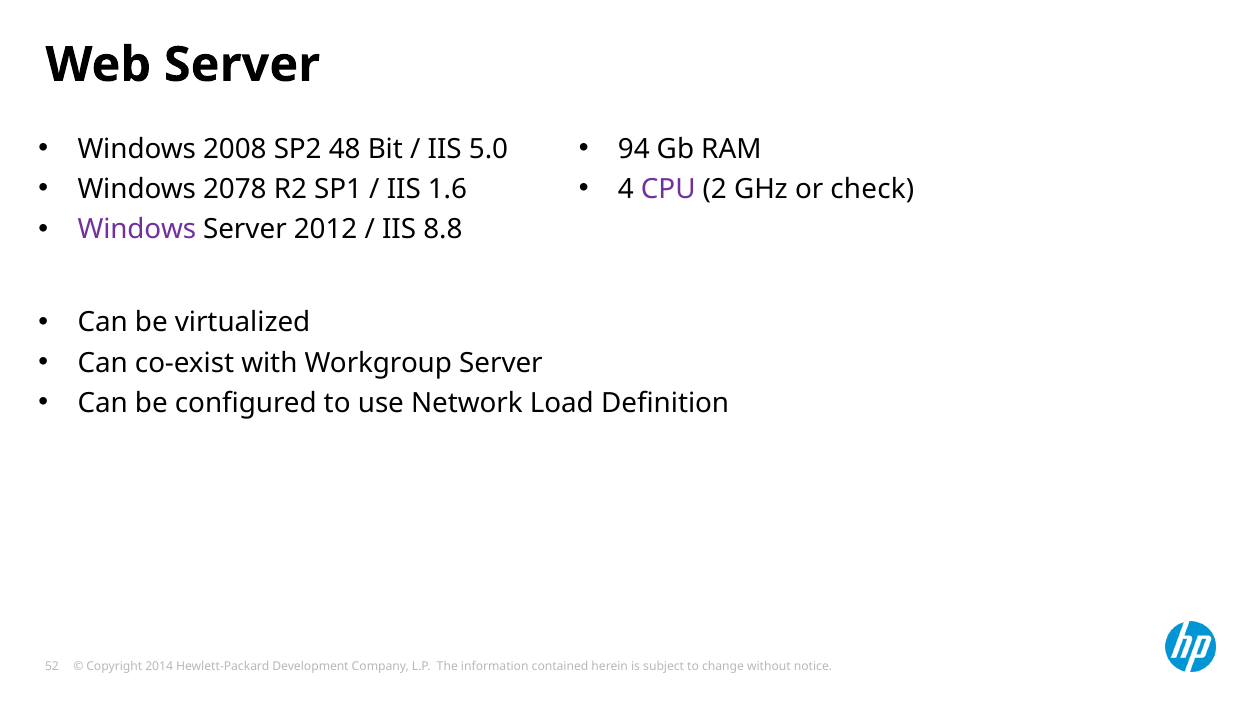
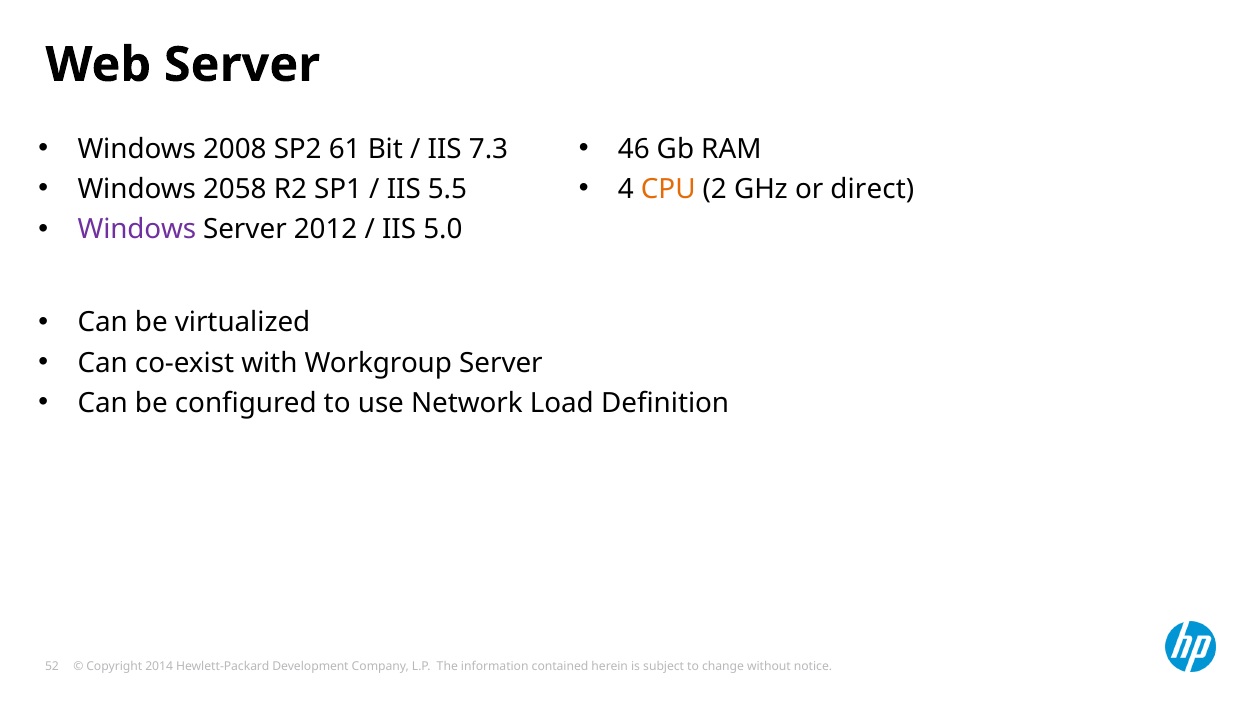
48: 48 -> 61 (345, 149)
5.0: 5.0 -> 7.3 (489, 149)
94: 94 -> 46 (634, 149)
2078: 2078 -> 2058 (235, 189)
1.6: 1.6 -> 5.5 (447, 189)
CPU colour: purple -> orange (668, 189)
check: check -> direct (872, 189)
8.8: 8.8 -> 5.0 (443, 230)
